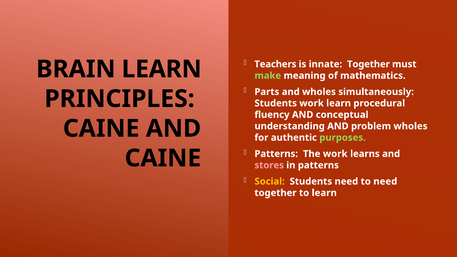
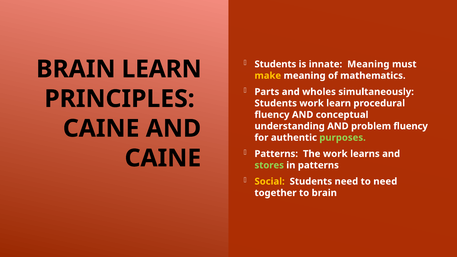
Teachers: Teachers -> Students (275, 64)
innate Together: Together -> Meaning (368, 64)
make colour: light green -> yellow (268, 76)
problem wholes: wholes -> fluency (411, 126)
stores colour: pink -> light green (269, 165)
to learn: learn -> brain (324, 193)
